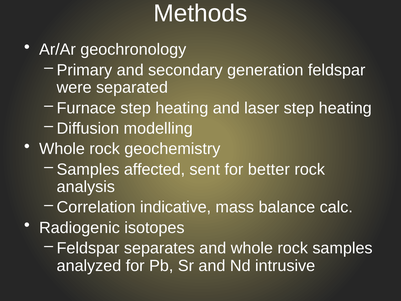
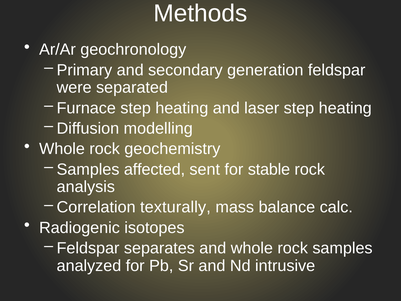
better: better -> stable (269, 169)
indicative: indicative -> texturally (175, 207)
